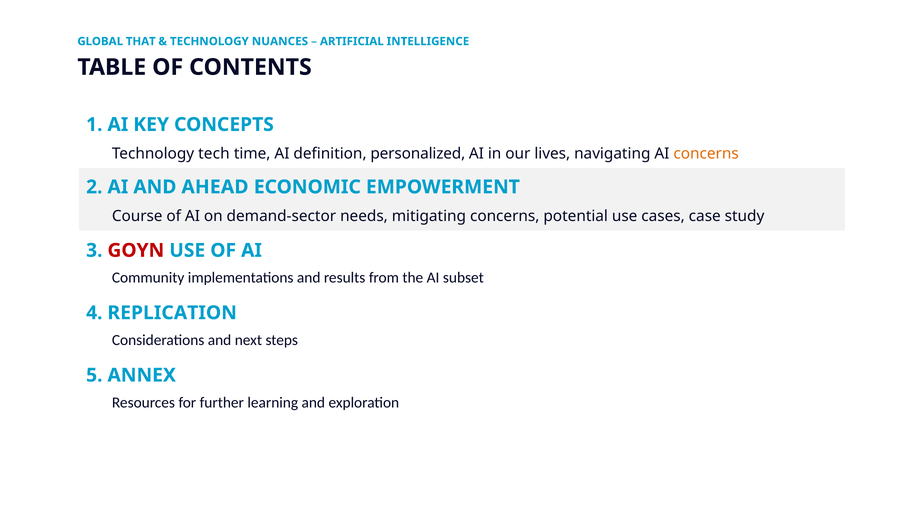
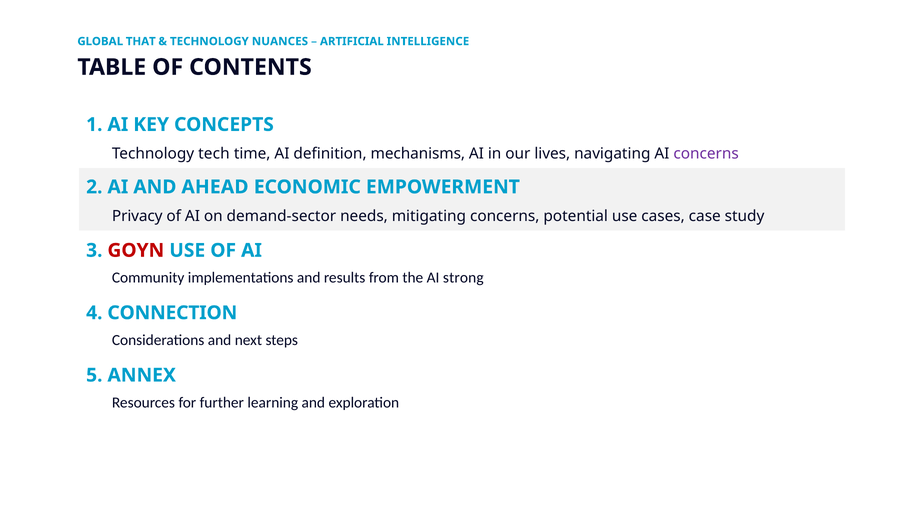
personalized: personalized -> mechanisms (418, 154)
concerns colour: orange -> purple (706, 154)
Course: Course -> Privacy (137, 216)
subset: subset -> strong (463, 278)
REPLICATION: REPLICATION -> CONNECTION (172, 313)
